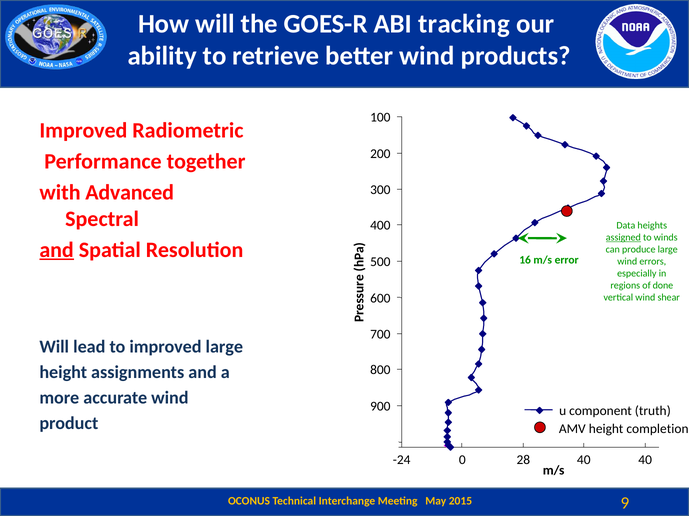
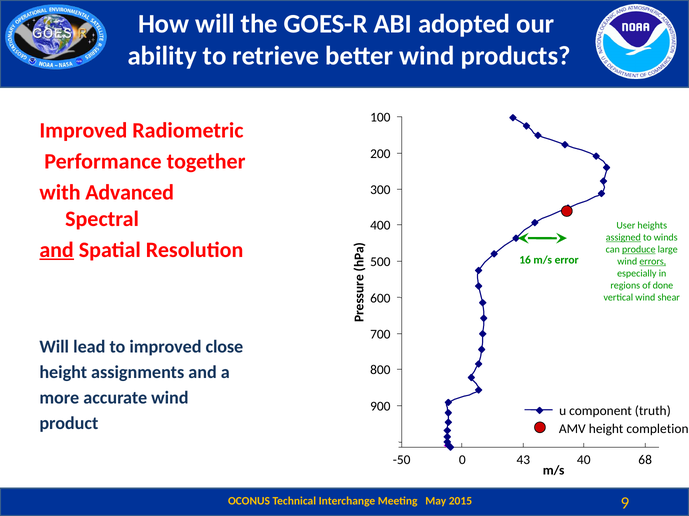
tracking: tracking -> adopted (464, 24)
Data: Data -> User (626, 226)
produce underline: none -> present (639, 250)
errors underline: none -> present (653, 262)
improved large: large -> close (224, 347)
-24: -24 -> -50 (402, 461)
28: 28 -> 43 (523, 461)
40 40: 40 -> 68 (645, 461)
